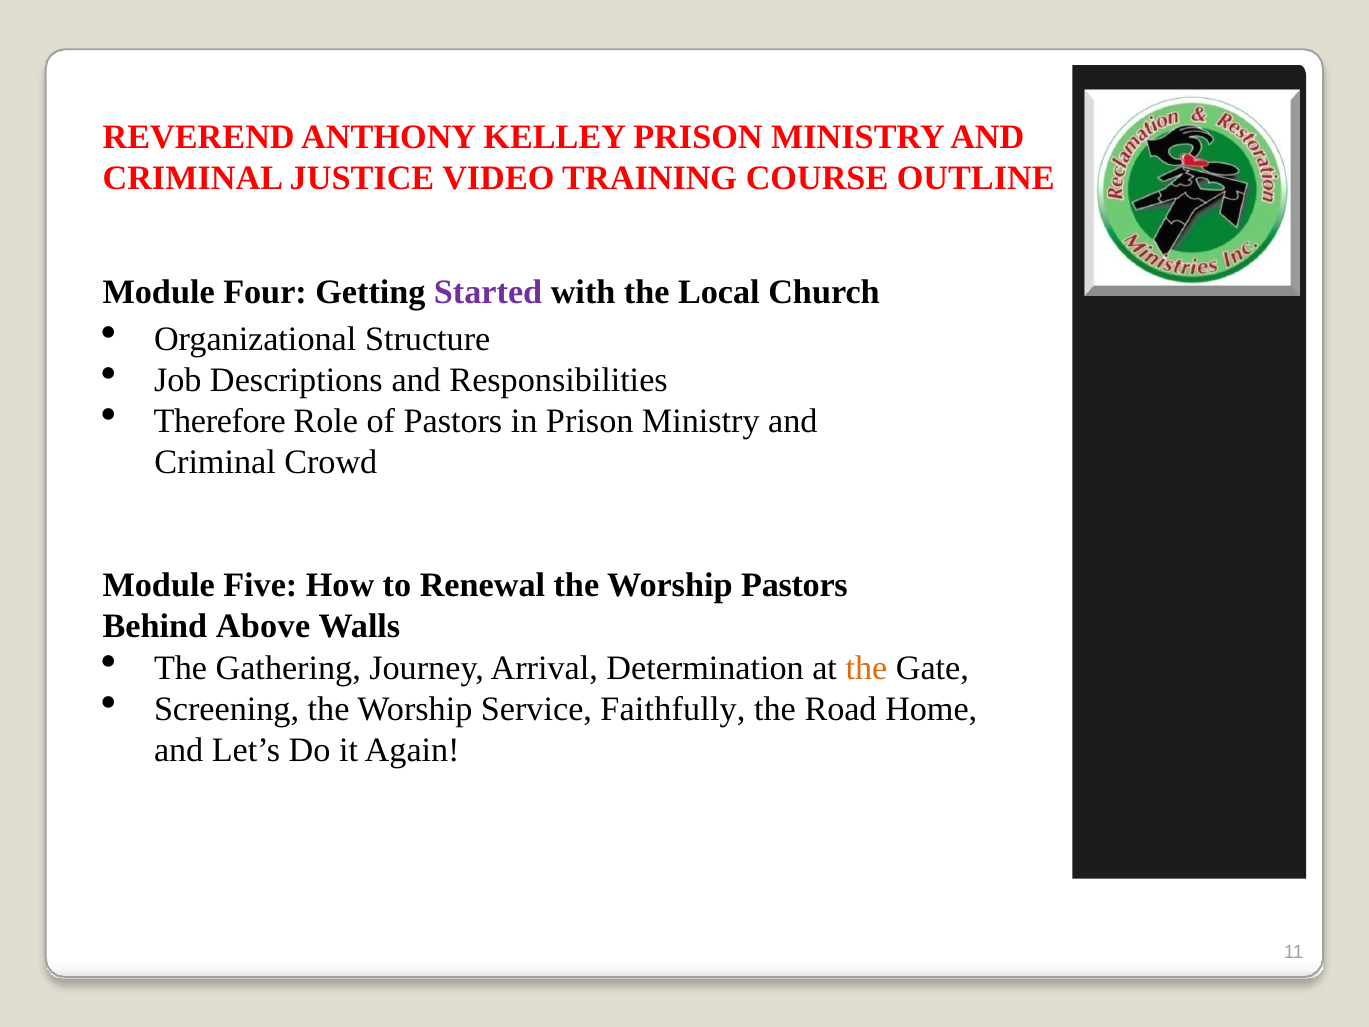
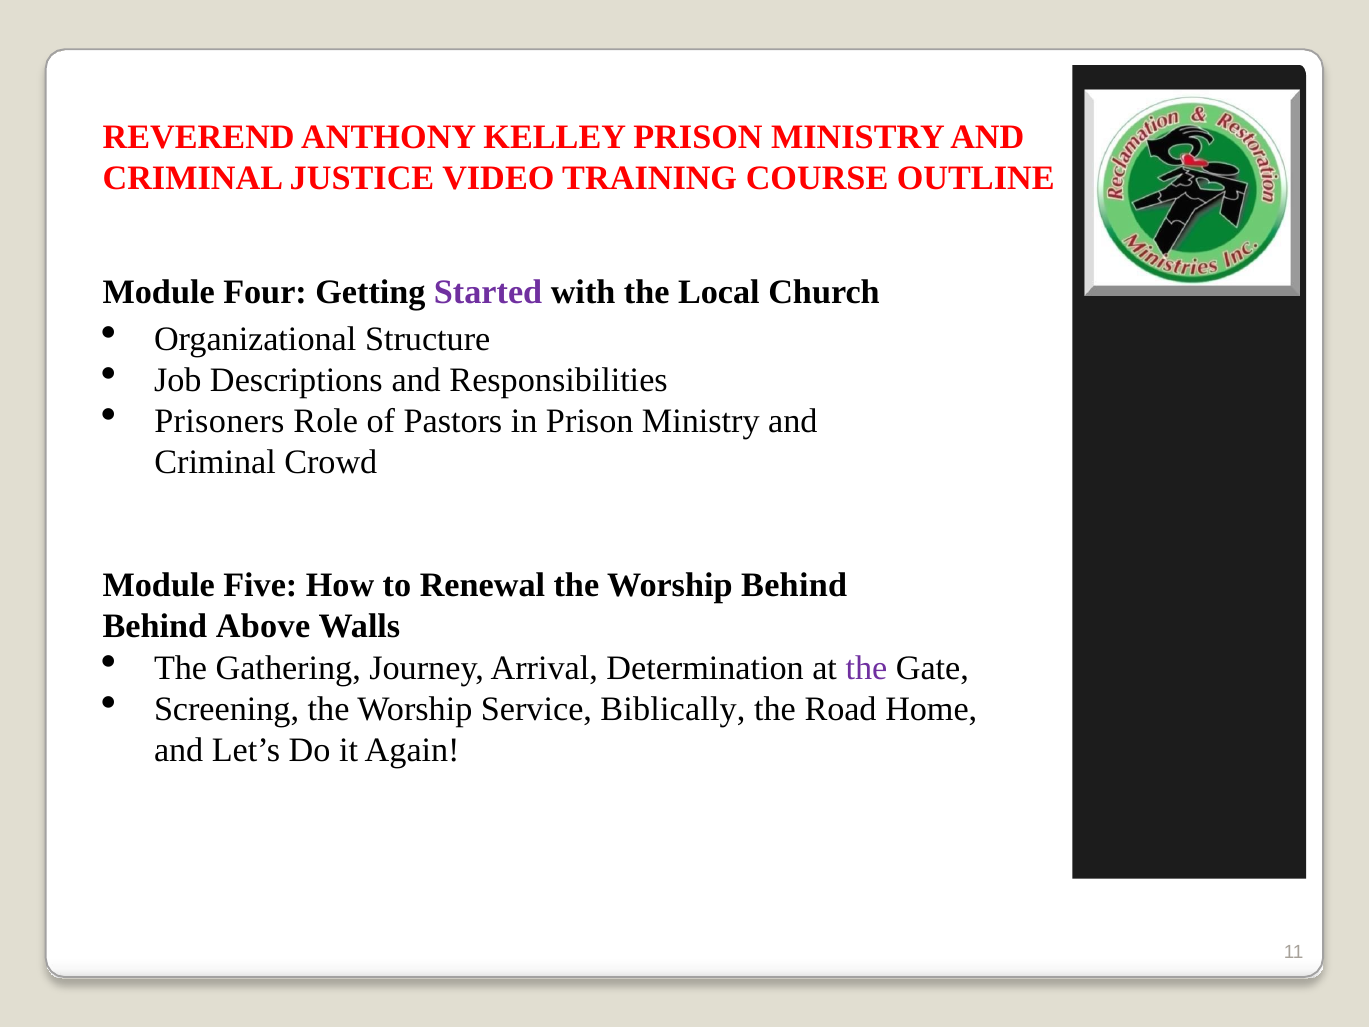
Therefore: Therefore -> Prisoners (219, 421)
Worship Pastors: Pastors -> Behind (794, 585)
the colour: orange -> purple (866, 668)
Faithfully: Faithfully -> Biblically (673, 709)
